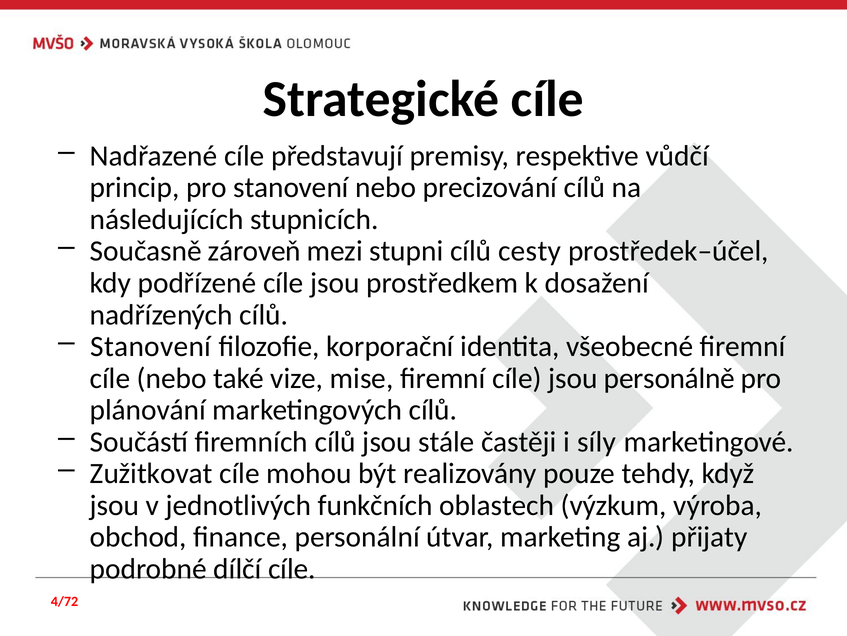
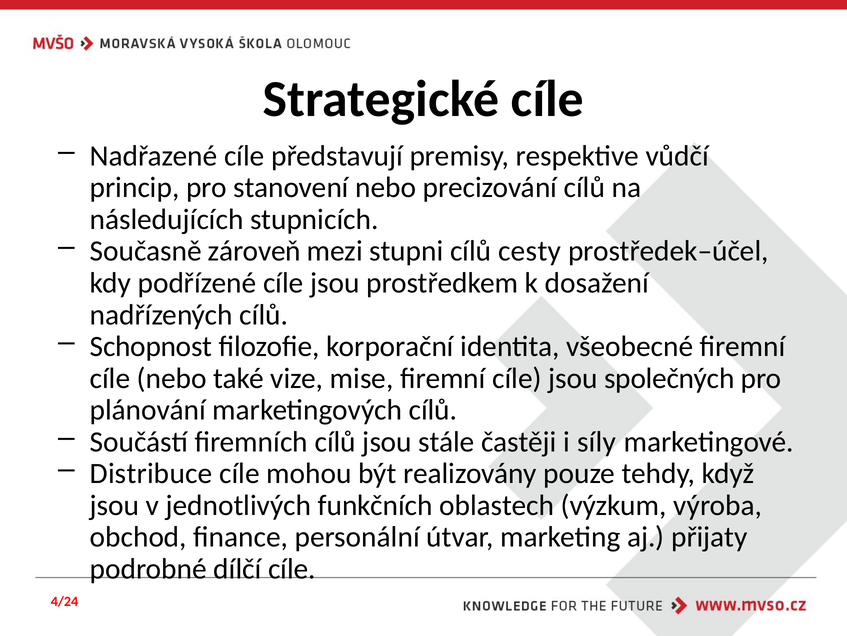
Stanovení: Stanovení -> Schopnost (151, 346)
personálně: personálně -> společných (669, 378)
Zužitkovat: Zužitkovat -> Distribuce (151, 473)
4/72: 4/72 -> 4/24 (65, 601)
